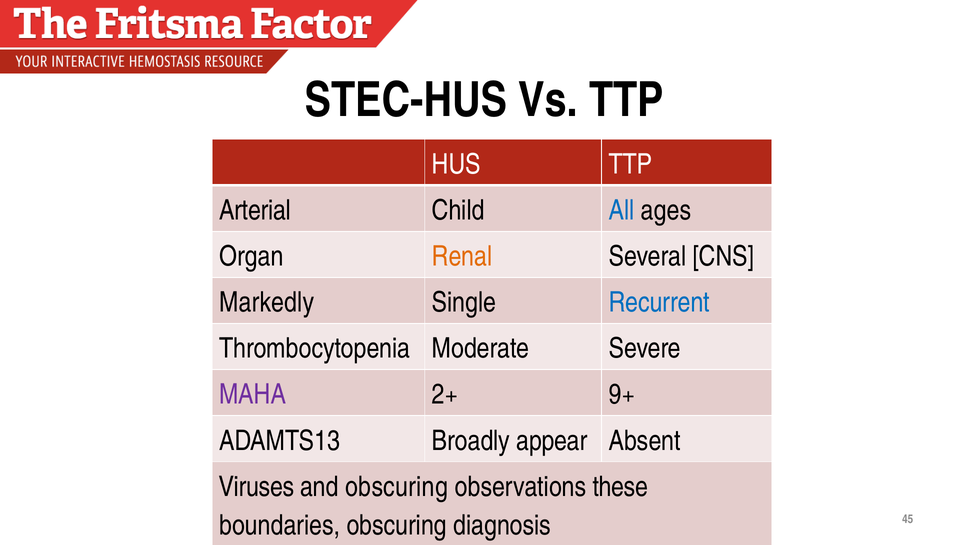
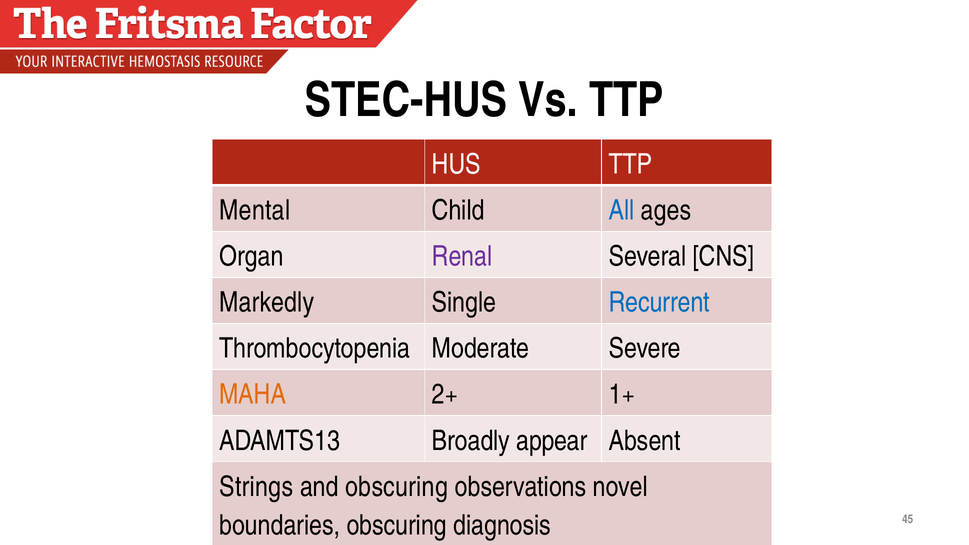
Arterial: Arterial -> Mental (255, 210)
Renal colour: orange -> purple (462, 256)
MAHA colour: purple -> orange (253, 395)
9+: 9+ -> 1+ (622, 395)
Viruses: Viruses -> Strings (256, 487)
these: these -> novel (620, 487)
